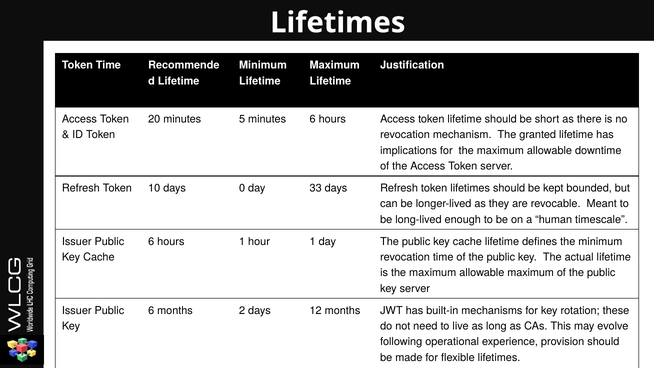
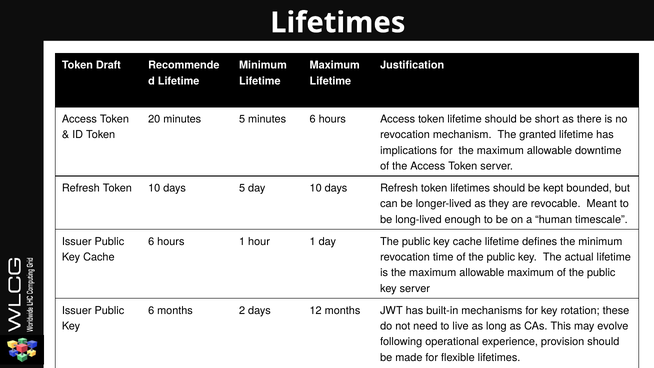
Token Time: Time -> Draft (108, 65)
days 0: 0 -> 5 (242, 188)
day 33: 33 -> 10 (316, 188)
